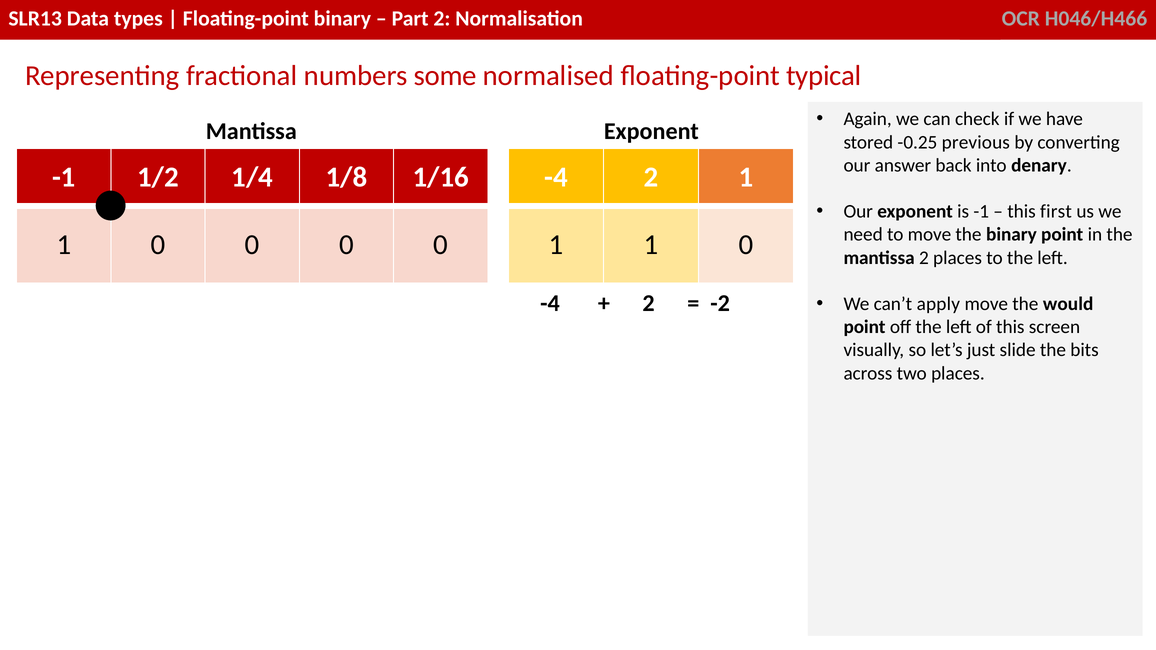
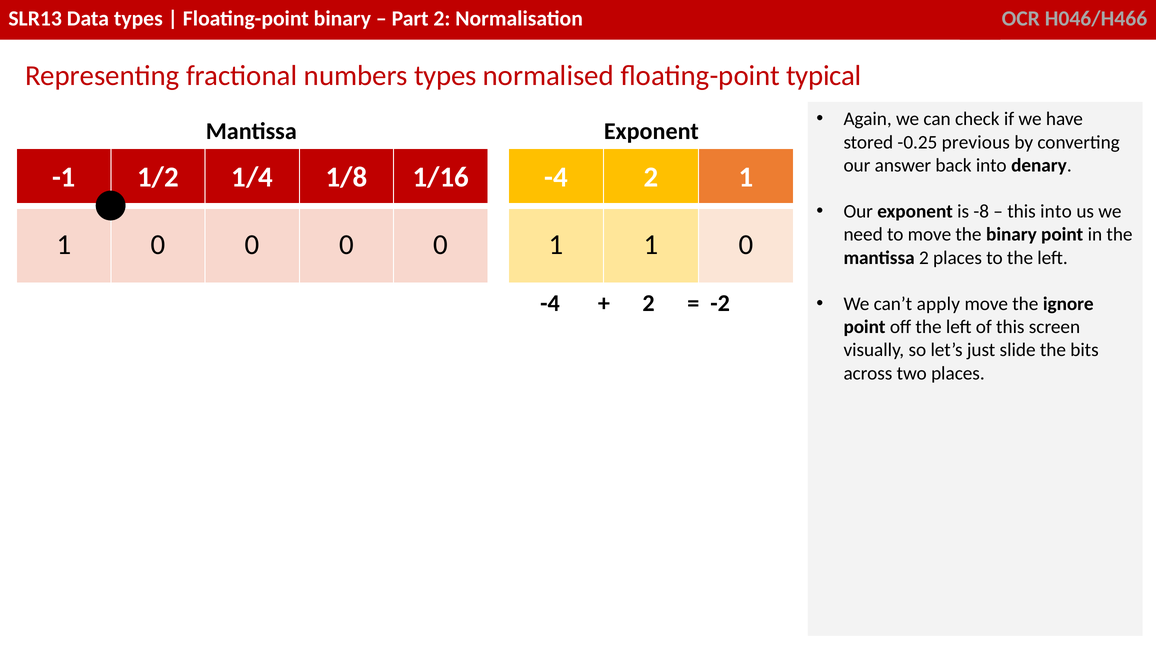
numbers some: some -> types (445, 76)
is -1: -1 -> -8 (981, 212)
this first: first -> into (1056, 212)
would: would -> ignore (1068, 304)
